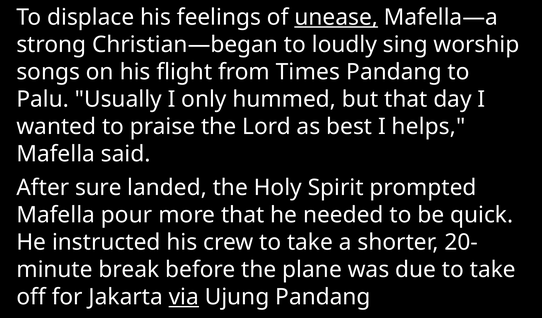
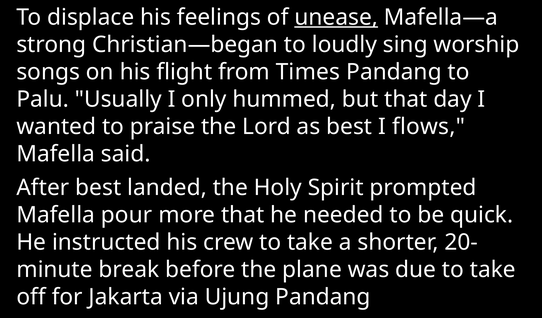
helps: helps -> flows (429, 126)
After sure: sure -> best (98, 187)
via underline: present -> none (184, 297)
